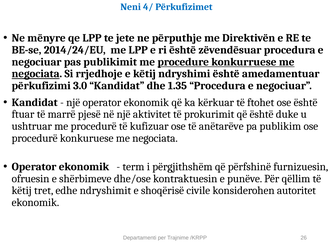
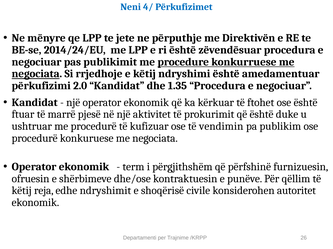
3.0: 3.0 -> 2.0 (80, 86)
anëtarëve: anëtarëve -> vendimin (221, 127)
tret: tret -> reja (44, 191)
